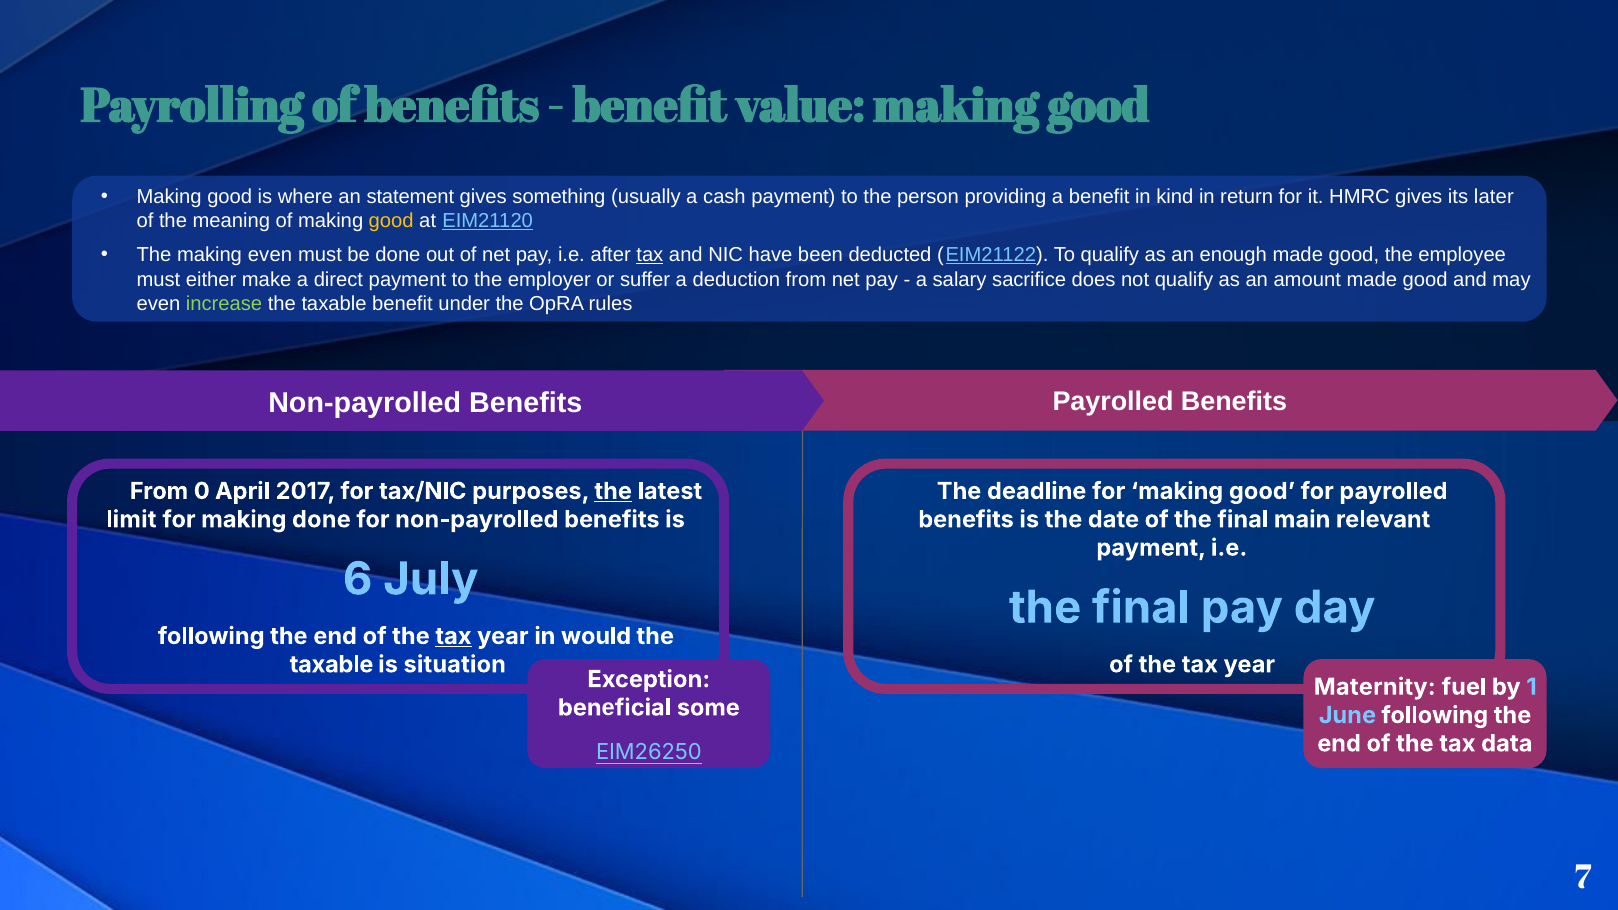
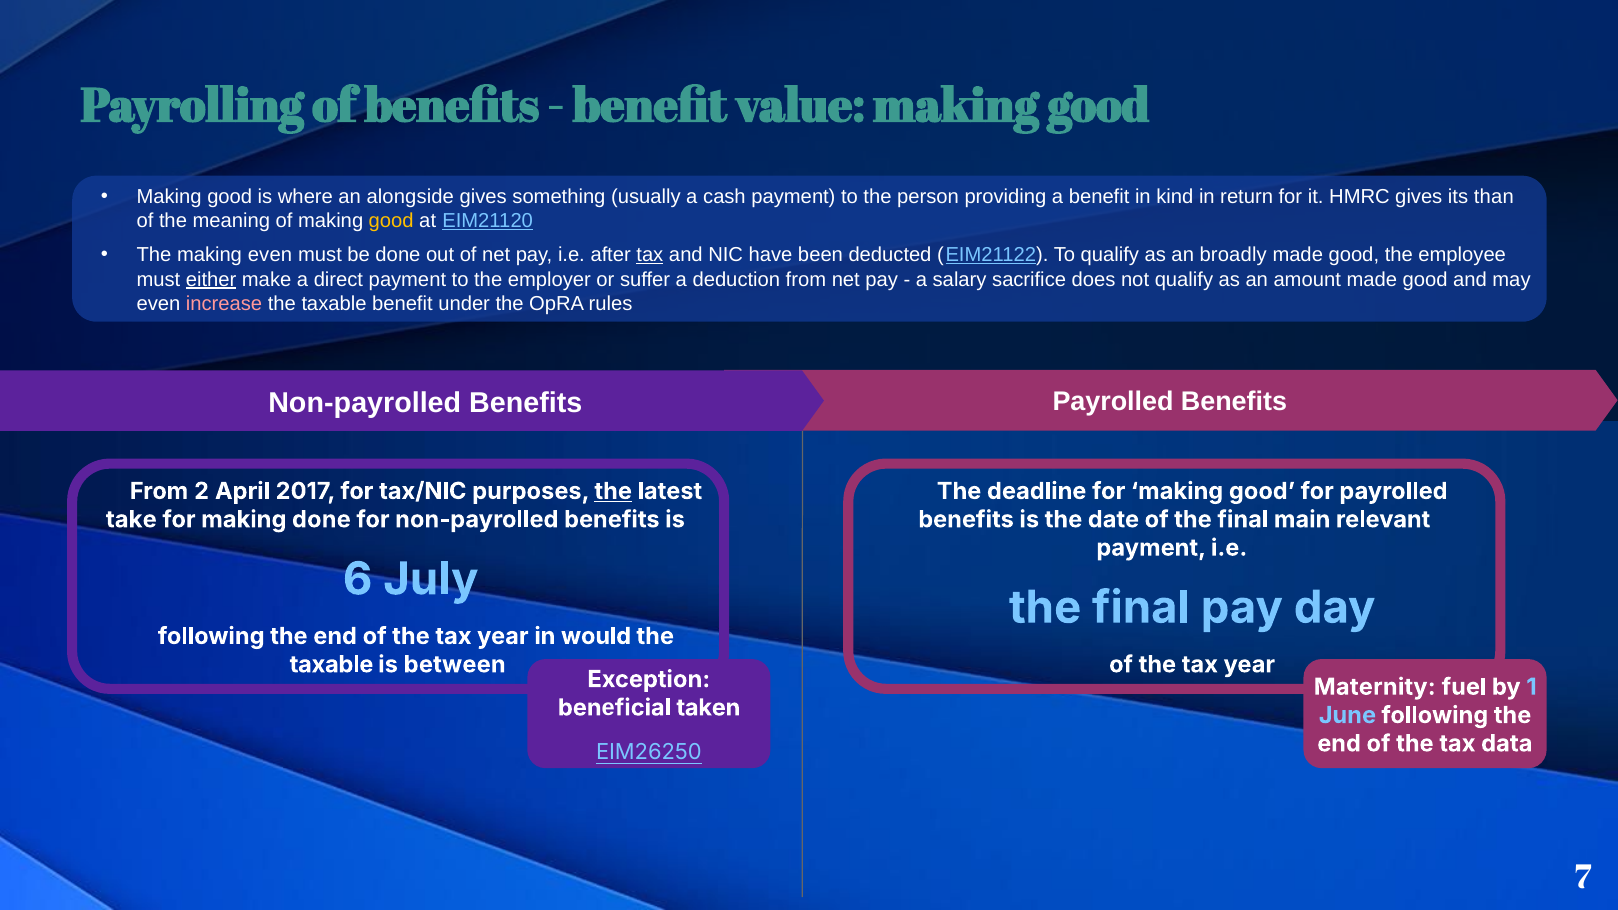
statement: statement -> alongside (410, 196)
later: later -> than (1494, 196)
enough: enough -> broadly (1233, 255)
either underline: none -> present (211, 279)
increase colour: light green -> pink (224, 304)
0: 0 -> 2 (202, 491)
limit: limit -> take (131, 520)
tax underline: present -> none (453, 636)
situation: situation -> between (455, 665)
some: some -> taken (708, 708)
